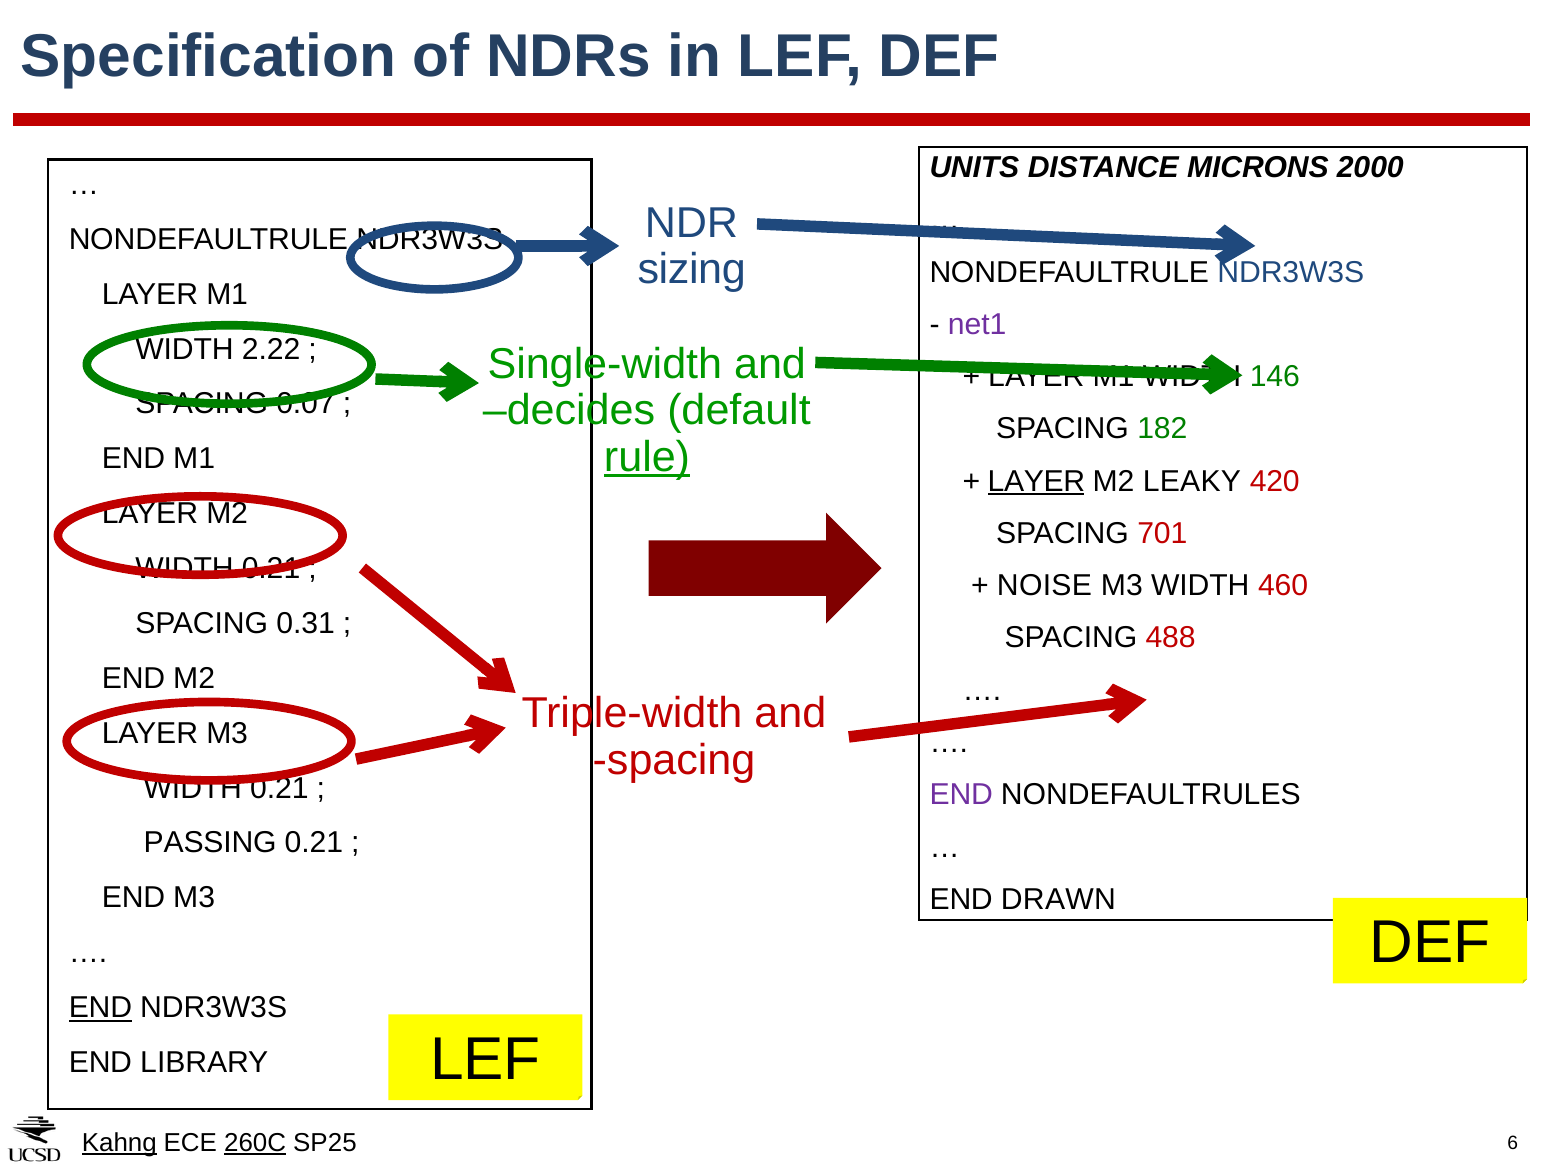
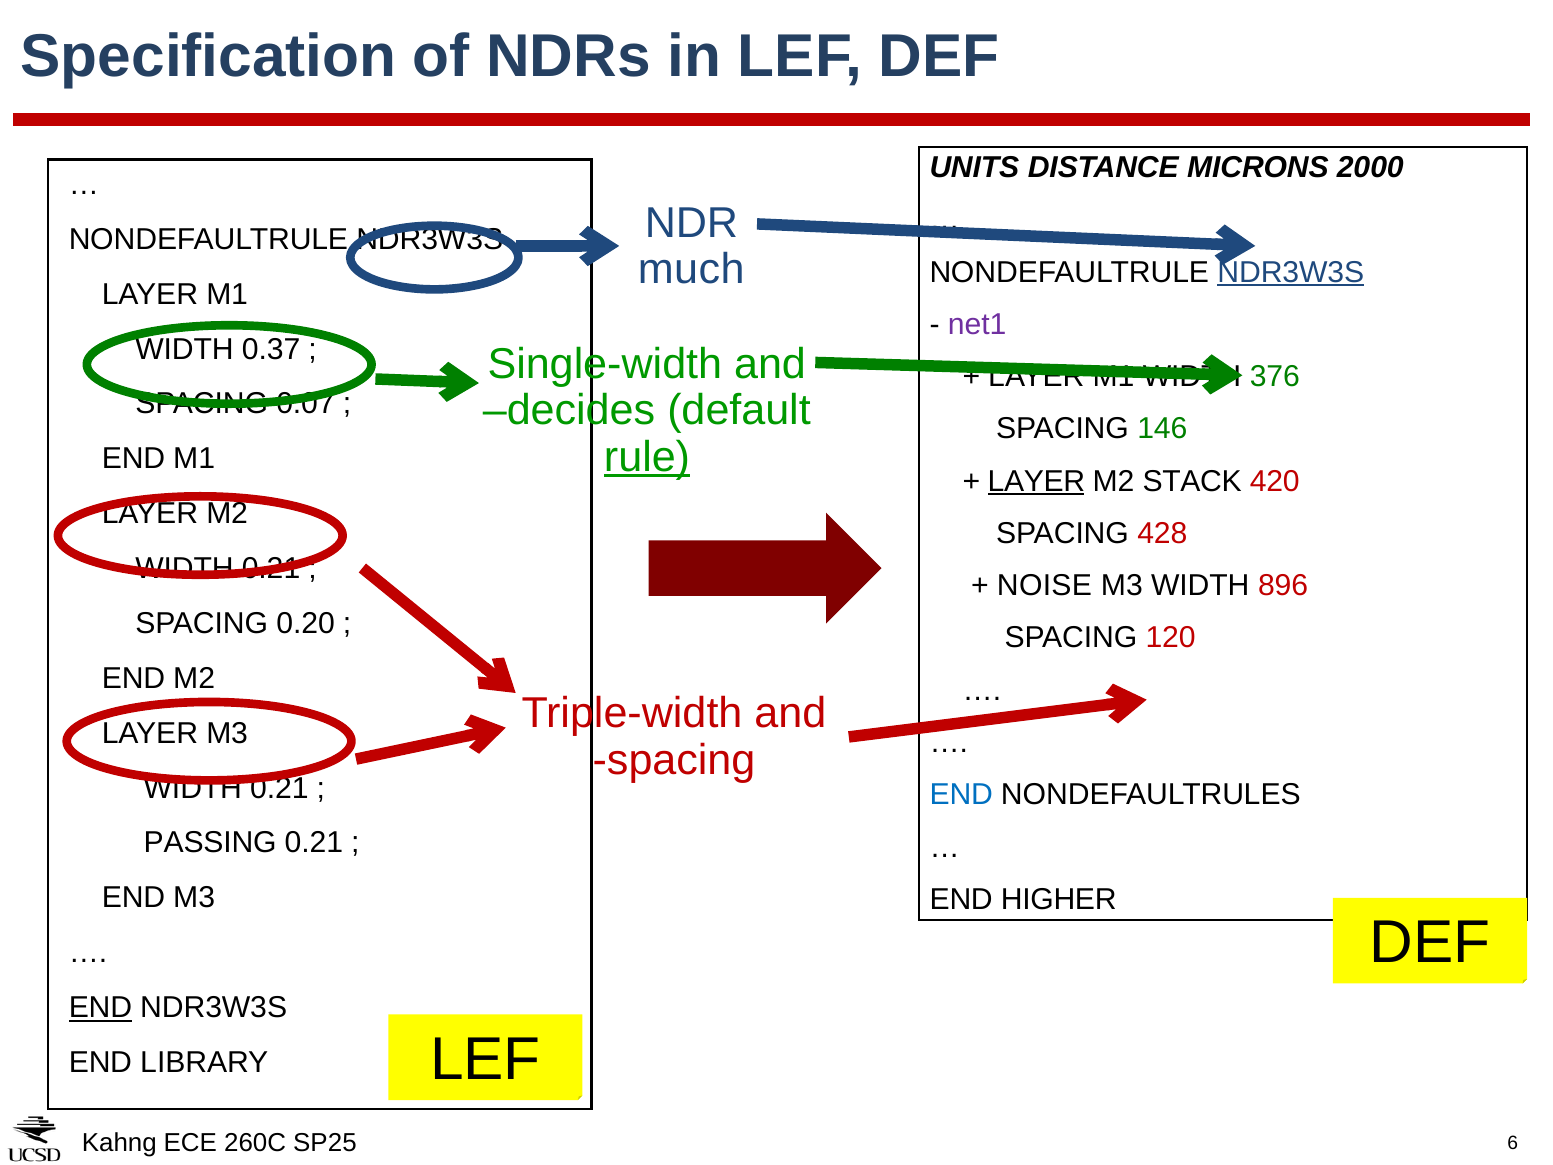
sizing: sizing -> much (691, 270)
NDR3W3S underline: none -> present (1291, 272)
2.22: 2.22 -> 0.37 (271, 349)
146: 146 -> 376 (1275, 377)
182: 182 -> 146 (1162, 429)
LEAKY: LEAKY -> STACK (1192, 481)
701: 701 -> 428 (1162, 533)
460: 460 -> 896 (1283, 586)
0.31: 0.31 -> 0.20 (306, 623)
488: 488 -> 120 (1171, 638)
END colour: purple -> blue (961, 795)
DRAWN: DRAWN -> HIGHER (1059, 899)
Kahng underline: present -> none (119, 1143)
260C underline: present -> none (255, 1143)
